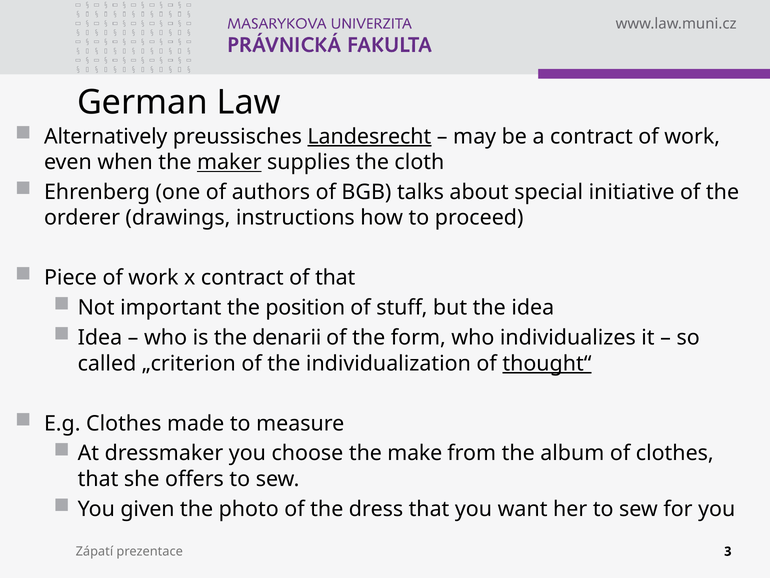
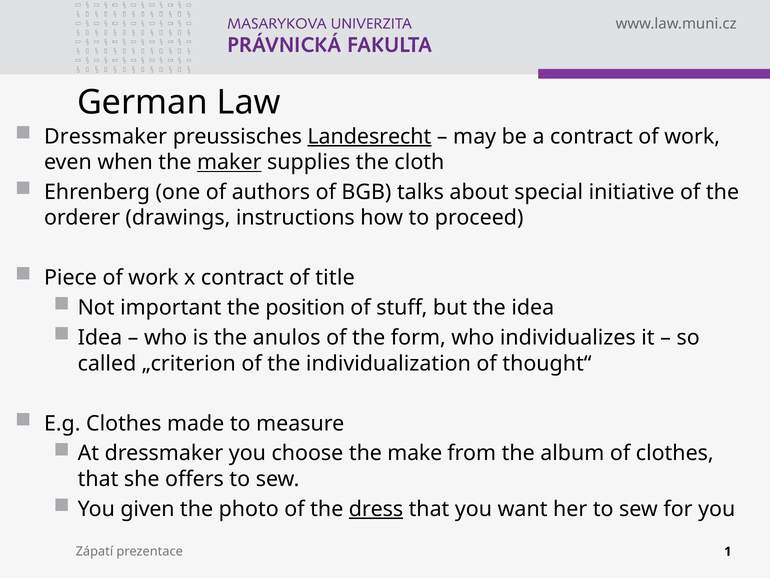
Alternatively: Alternatively -> Dressmaker (106, 136)
of that: that -> title (335, 278)
denarii: denarii -> anulos (287, 337)
thought“ underline: present -> none (547, 363)
dress underline: none -> present (376, 509)
3: 3 -> 1 (728, 551)
